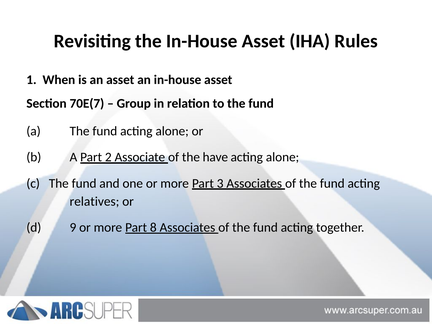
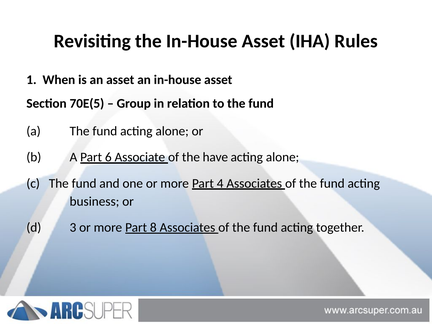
70E(7: 70E(7 -> 70E(5 (87, 103)
2: 2 -> 6 (108, 157)
3: 3 -> 4 (220, 183)
relatives: relatives -> business (94, 201)
9: 9 -> 3 (73, 227)
